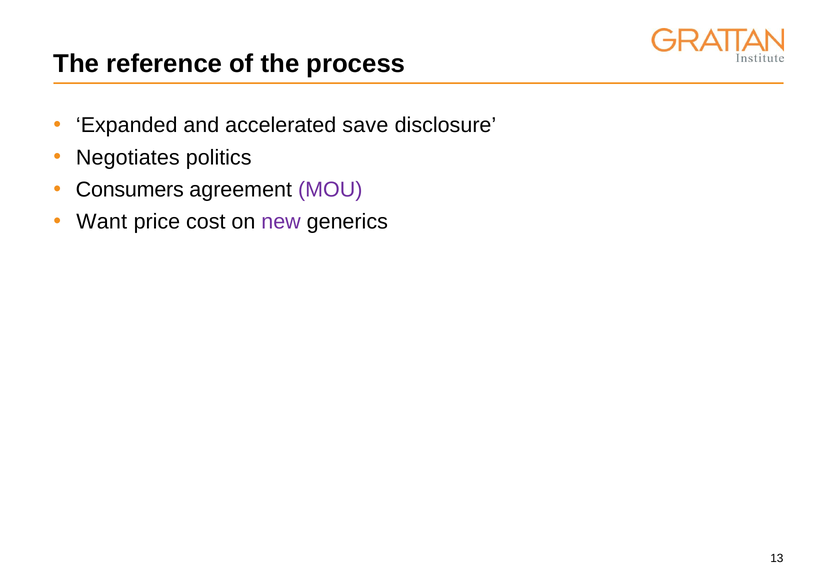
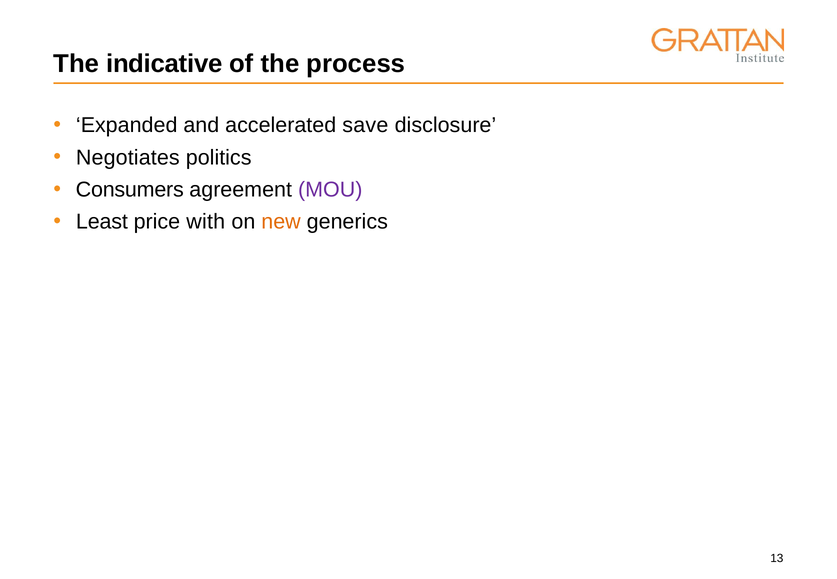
reference: reference -> indicative (164, 64)
Want: Want -> Least (102, 222)
cost: cost -> with (206, 222)
new colour: purple -> orange (281, 222)
